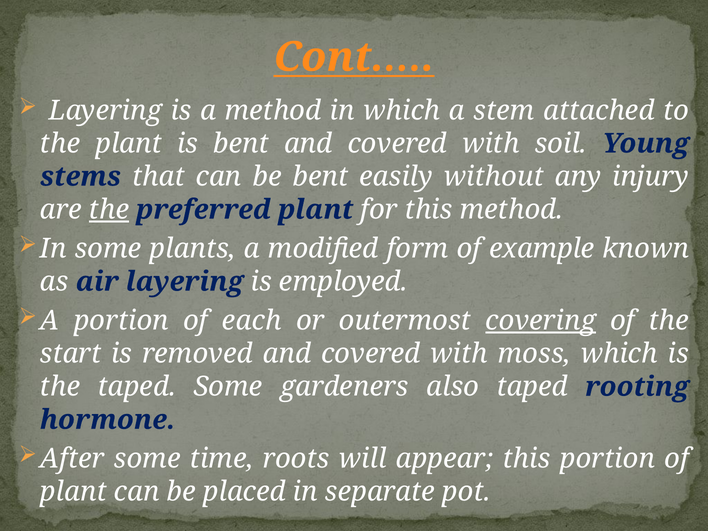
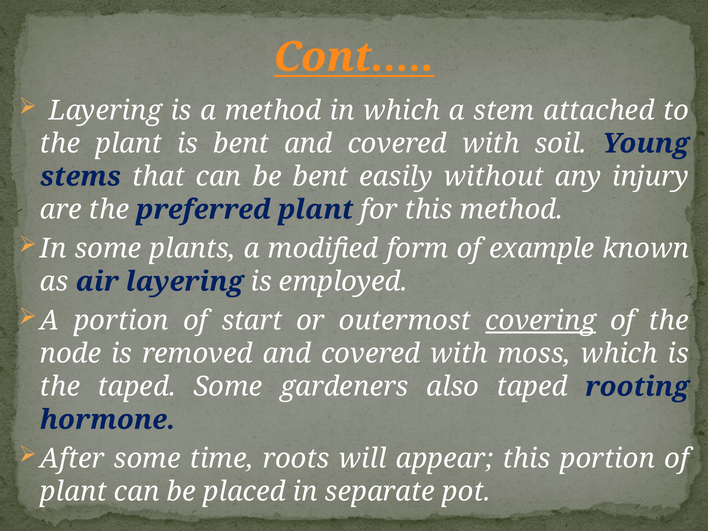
the underline: present -> none (109, 210)
each: each -> start (252, 321)
start: start -> node (71, 354)
